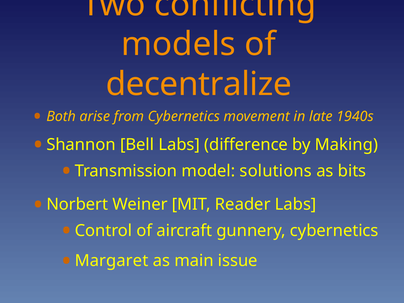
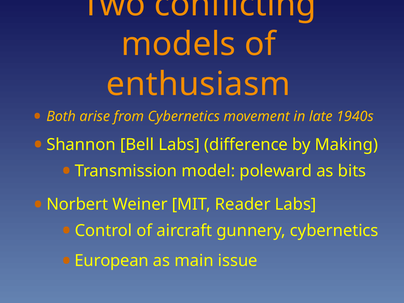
decentralize: decentralize -> enthusiasm (198, 84)
solutions: solutions -> poleward (276, 171)
Margaret: Margaret -> European (112, 261)
